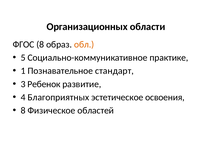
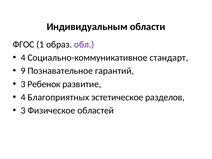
Организационных: Организационных -> Индивидуальным (87, 27)
ФГОС 8: 8 -> 1 (40, 44)
обл colour: orange -> purple (84, 44)
5: 5 -> 4 (23, 58)
практике: практике -> стандарт (169, 58)
1: 1 -> 9 (23, 71)
стандарт: стандарт -> гарантий (114, 71)
освоения: освоения -> разделов (165, 97)
8: 8 -> 3 (23, 110)
